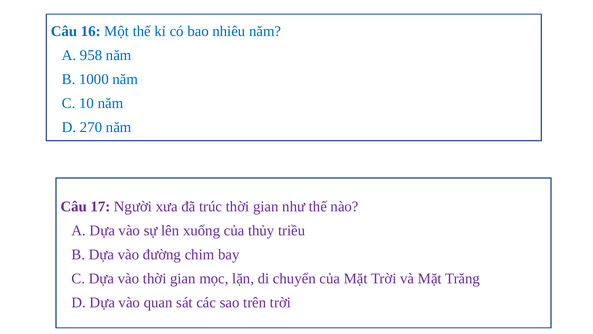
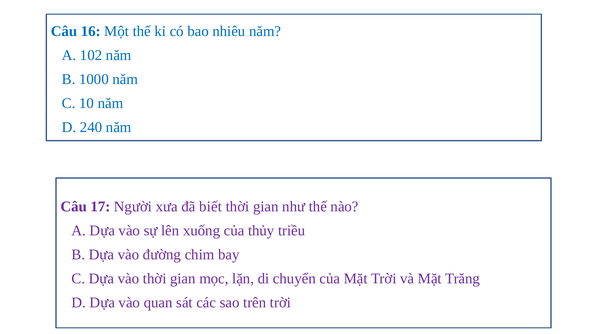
958: 958 -> 102 (91, 55)
270: 270 -> 240 (91, 127)
trúc: trúc -> biết (211, 206)
